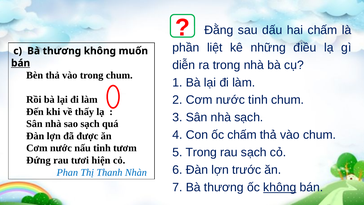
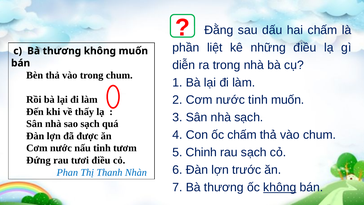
bán underline: present -> none (21, 63)
tinh chum: chum -> muốn (288, 100)
5 Trong: Trong -> Chinh (201, 152)
tươi hiện: hiện -> điều (101, 160)
